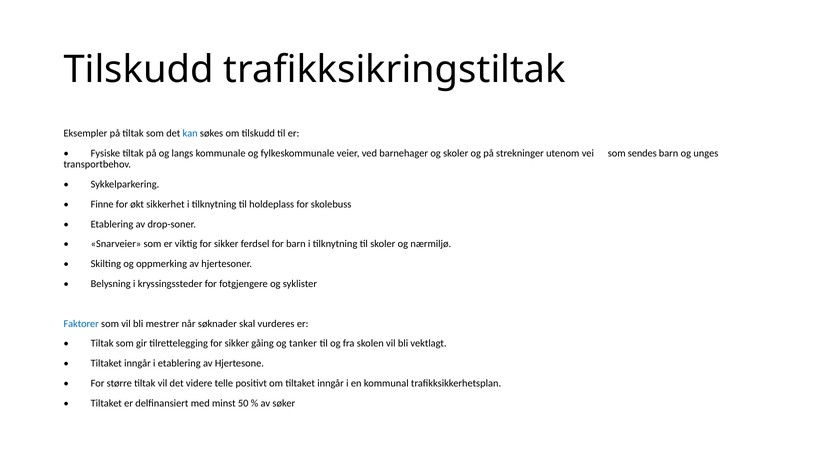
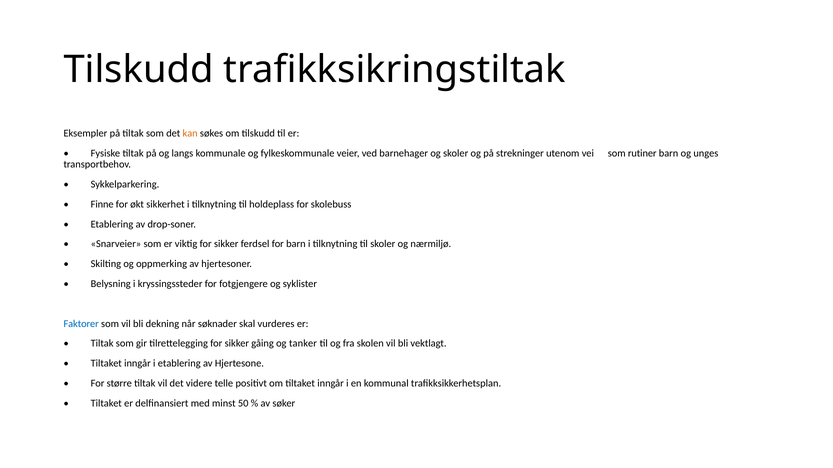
kan colour: blue -> orange (190, 133)
sendes: sendes -> rutiner (642, 153)
mestrer: mestrer -> dekning (162, 324)
